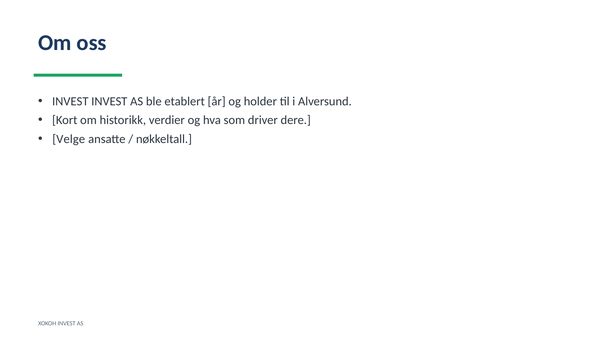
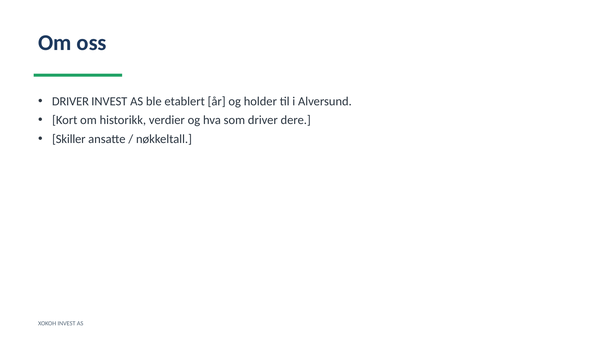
INVEST: INVEST -> DRIVER (70, 101)
Velge: Velge -> Skiller (69, 139)
